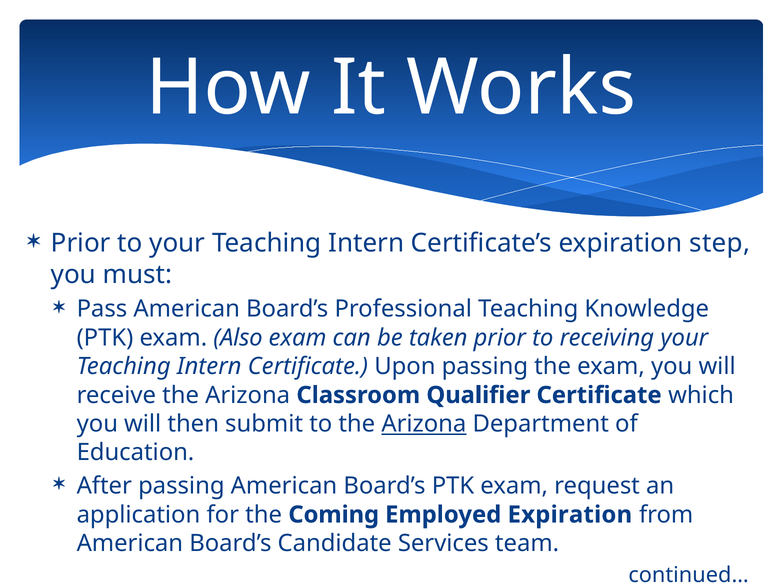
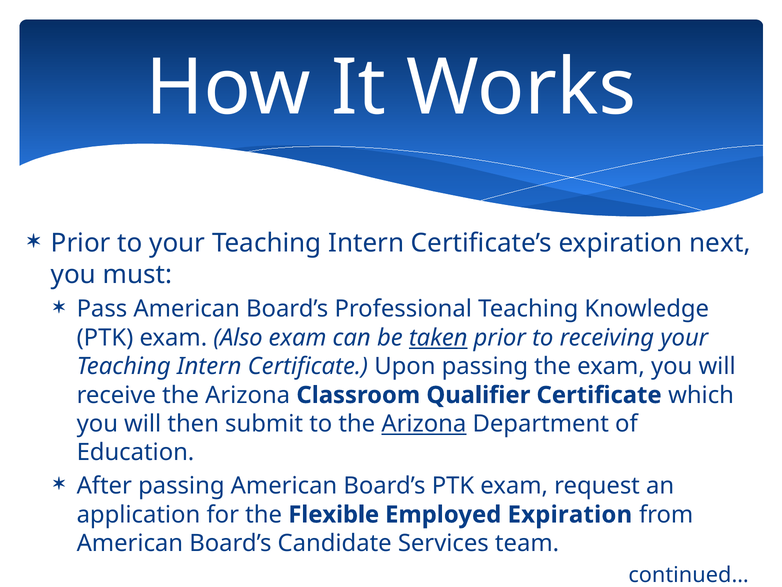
step: step -> next (720, 243)
taken underline: none -> present (438, 337)
Coming: Coming -> Flexible (334, 514)
